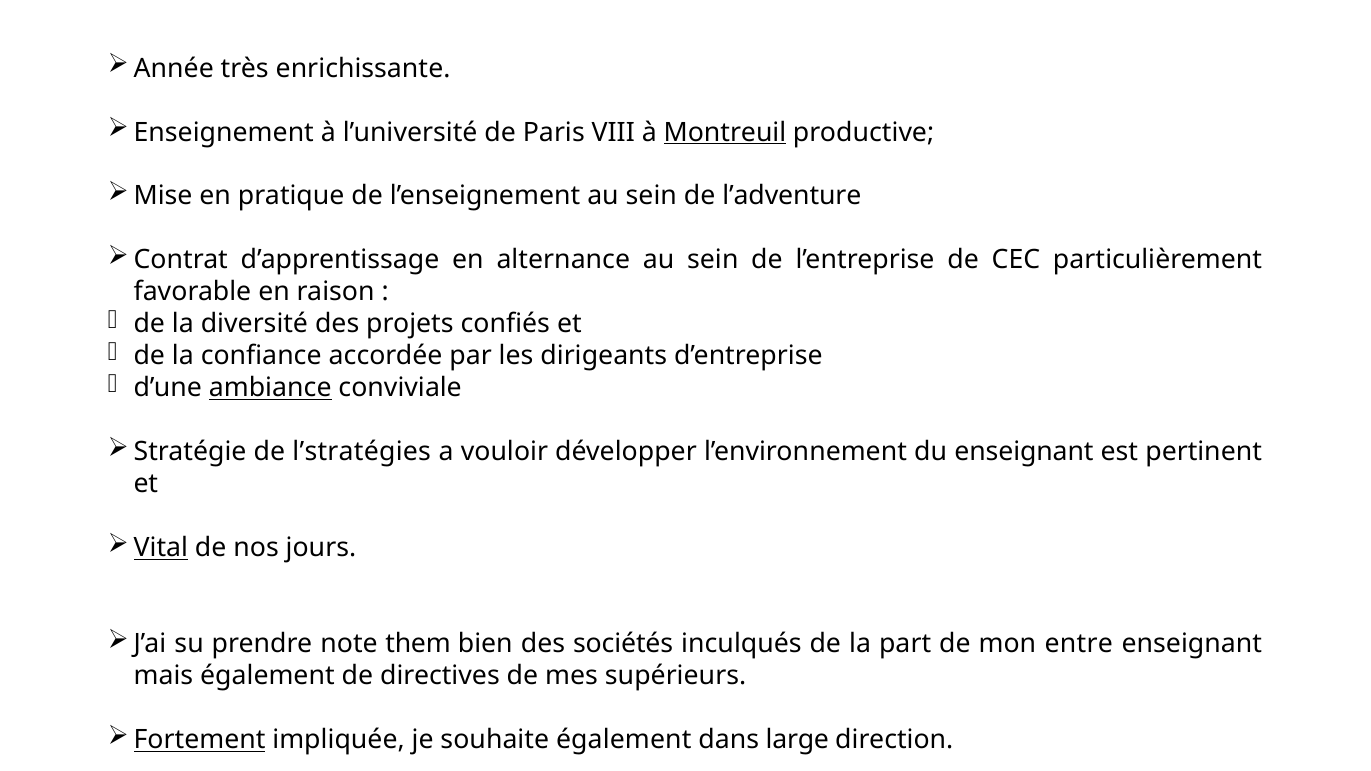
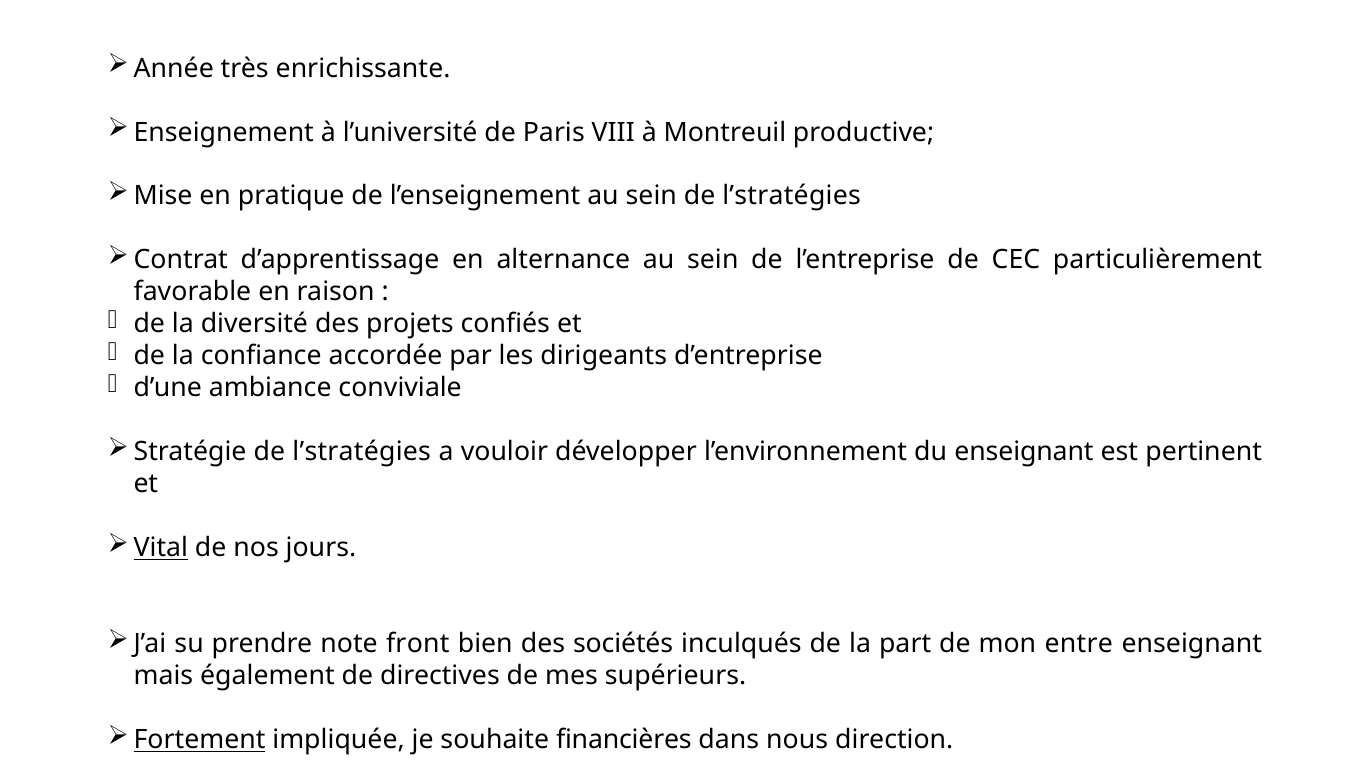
Montreuil underline: present -> none (725, 132)
sein de l’adventure: l’adventure -> l’stratégies (792, 196)
ambiance underline: present -> none (270, 388)
them: them -> front (418, 644)
souhaite également: également -> financières (624, 740)
large: large -> nous (797, 740)
